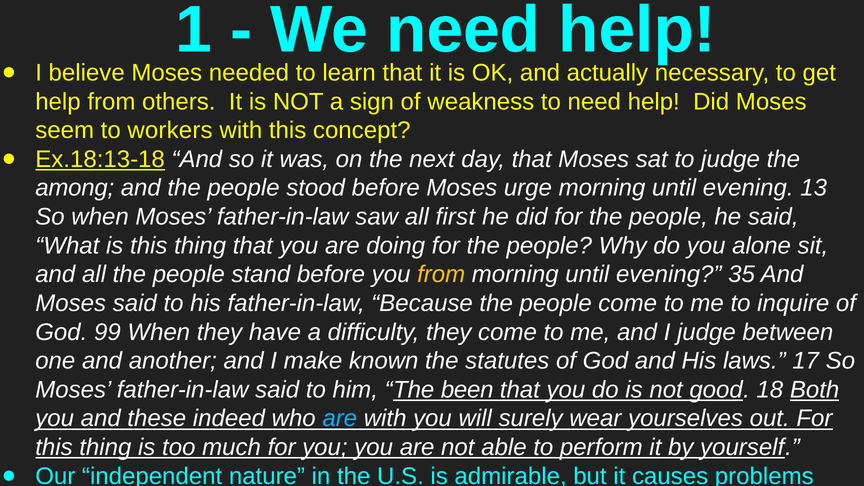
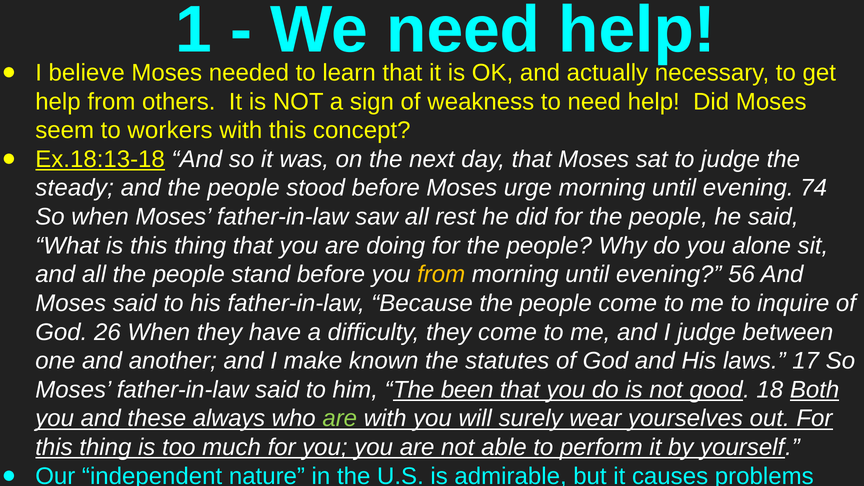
among: among -> steady (75, 188)
13: 13 -> 74 (814, 188)
first: first -> rest (455, 217)
35: 35 -> 56 (742, 274)
99: 99 -> 26 (107, 332)
indeed: indeed -> always (229, 419)
are colour: light blue -> light green (340, 419)
